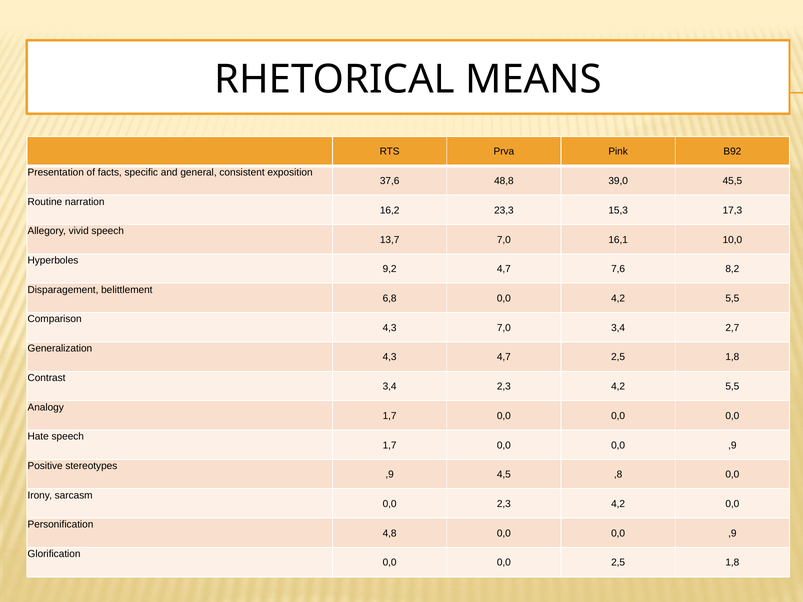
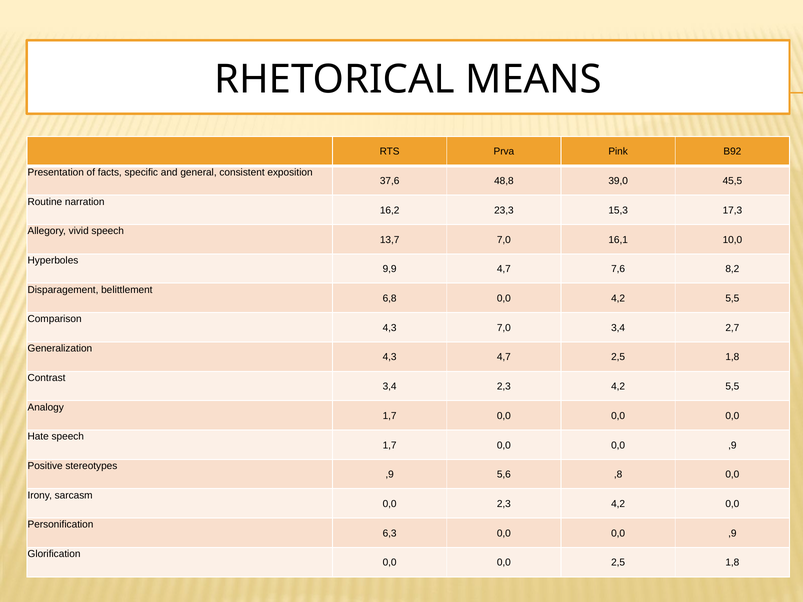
9,2: 9,2 -> 9,9 (390, 269)
4,5: 4,5 -> 5,6 (504, 475)
4,8: 4,8 -> 6,3 (390, 534)
